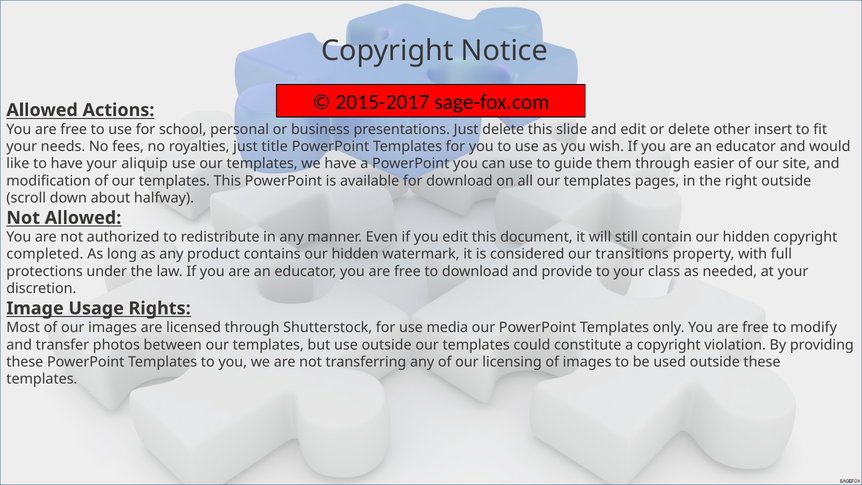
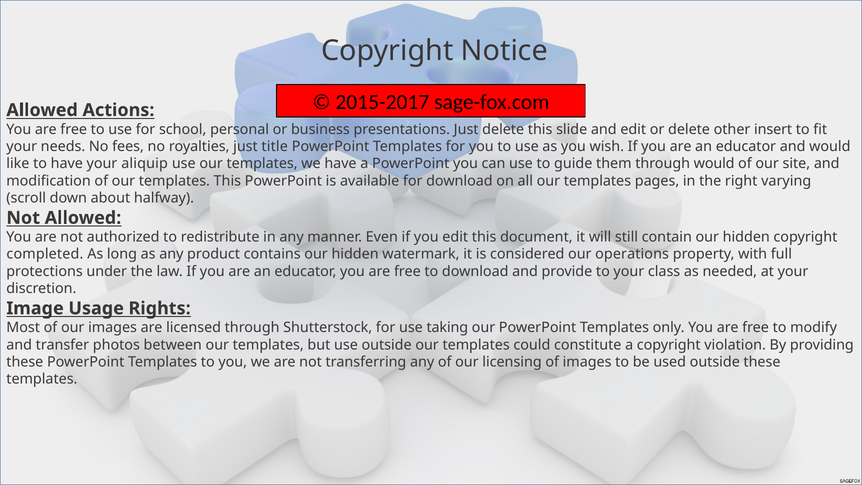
through easier: easier -> would (714, 164)
right outside: outside -> varying (786, 181)
transitions: transitions -> operations (632, 254)
media: media -> taking (447, 327)
